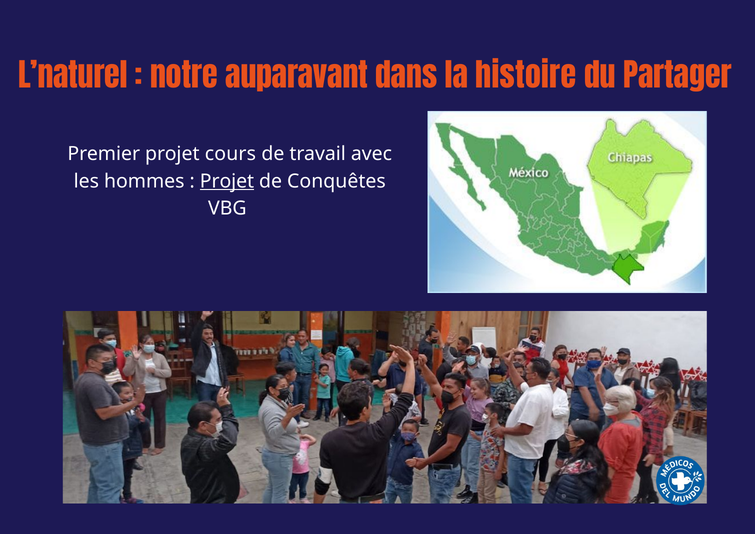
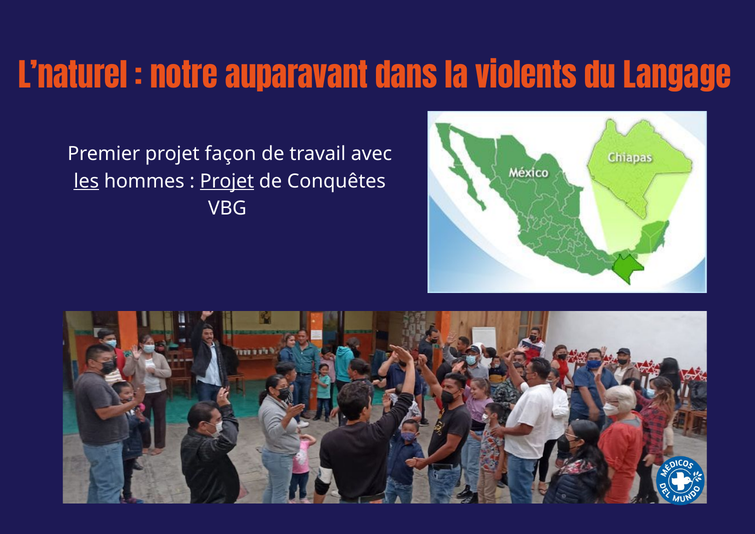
histoire: histoire -> violents (526, 77)
Partager: Partager -> Langage (677, 77)
cours: cours -> façon (230, 154)
les underline: none -> present (86, 181)
